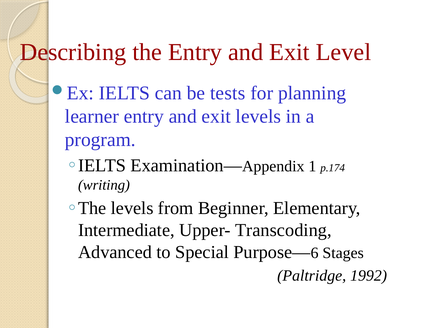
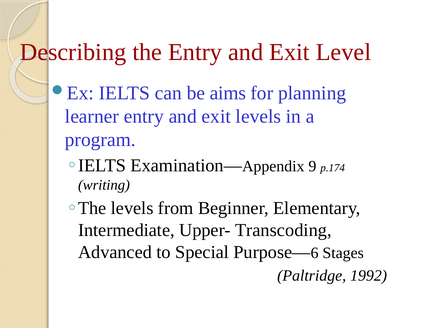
tests: tests -> aims (228, 93)
1: 1 -> 9 (312, 167)
